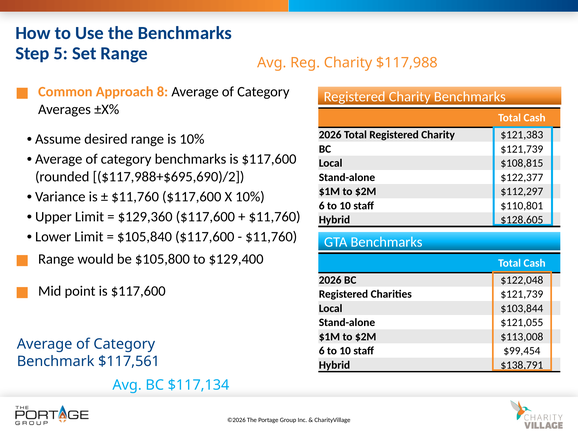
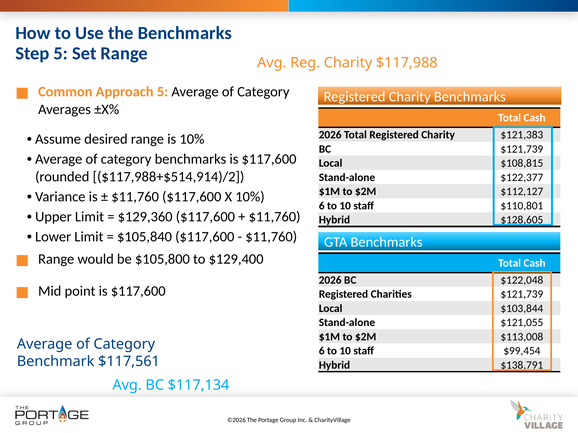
Approach 8: 8 -> 5 (162, 92)
$117,988+$695,690)/2: $117,988+$695,690)/2 -> $117,988+$514,914)/2 (169, 177)
$112,297: $112,297 -> $112,127 (522, 192)
